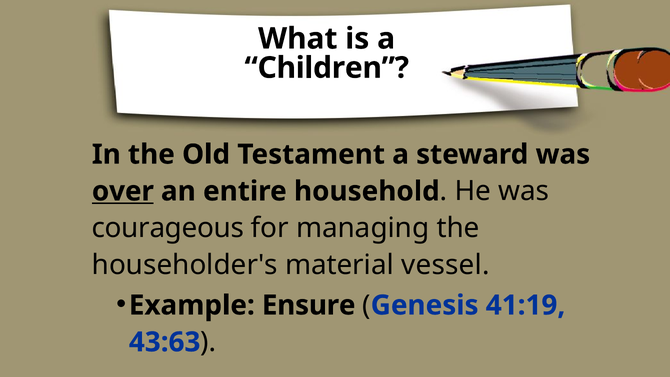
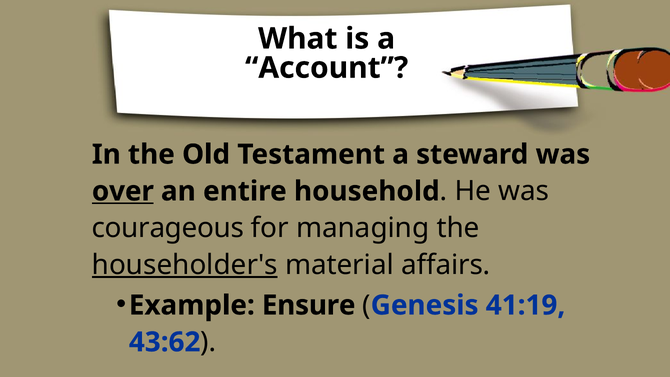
Children: Children -> Account (327, 68)
householder's underline: none -> present (185, 265)
vessel: vessel -> affairs (446, 265)
43:63: 43:63 -> 43:62 (165, 342)
